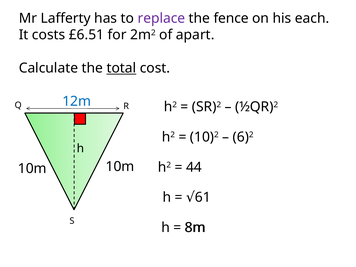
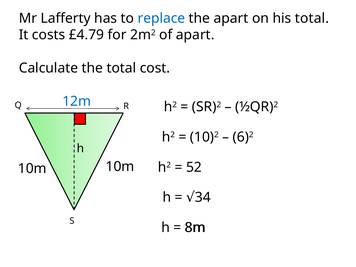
replace colour: purple -> blue (161, 18)
the fence: fence -> apart (231, 18)
his each: each -> total (312, 18)
£6.51: £6.51 -> £4.79 (86, 35)
total underline: present -> none (121, 68)
44: 44 -> 52 (194, 167)
61: 61 -> 34 (203, 197)
